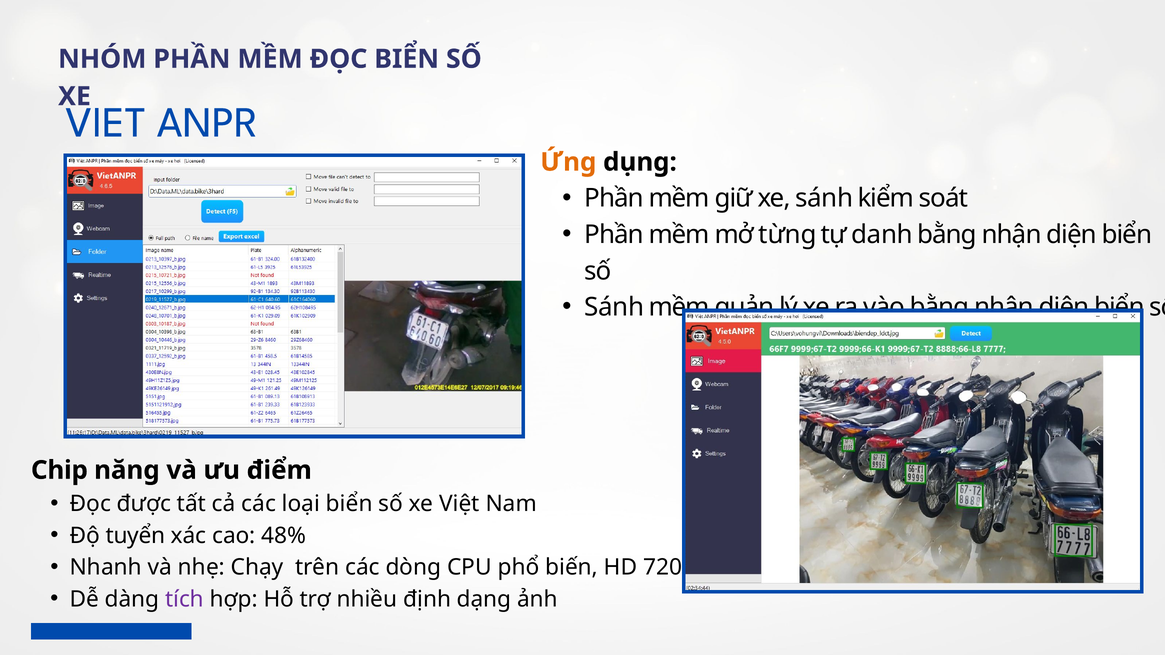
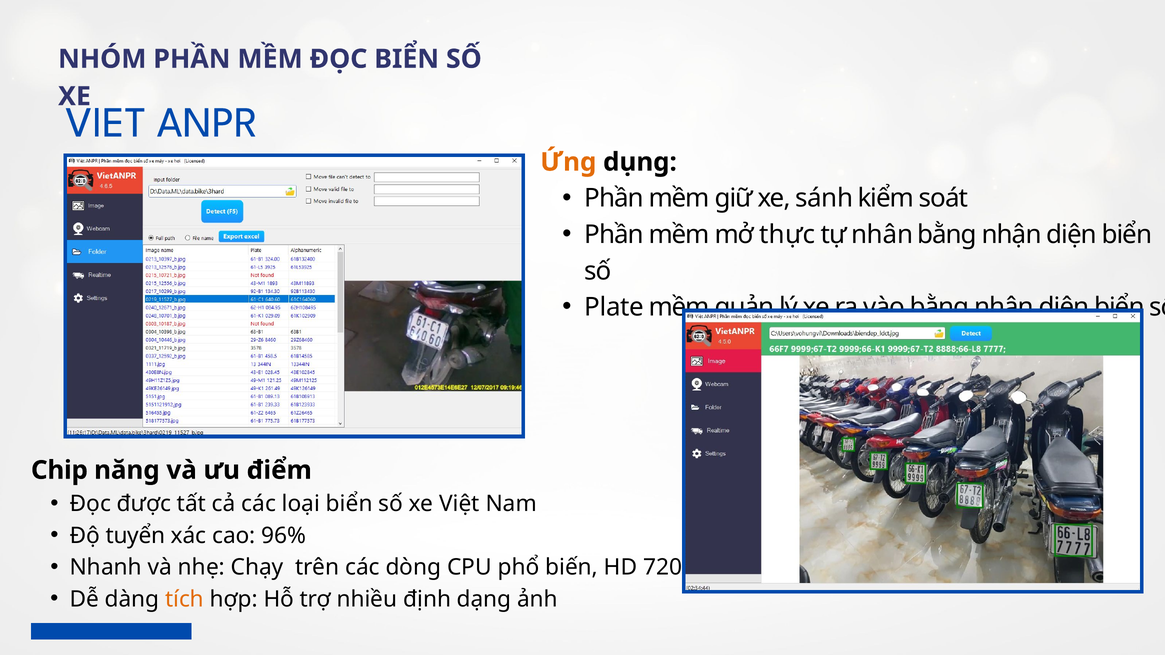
từng: từng -> thực (787, 235)
danh: danh -> nhân (882, 235)
Sánh: Sánh -> Plate (614, 307)
48%: 48% -> 96% (284, 536)
tích colour: purple -> orange (184, 599)
